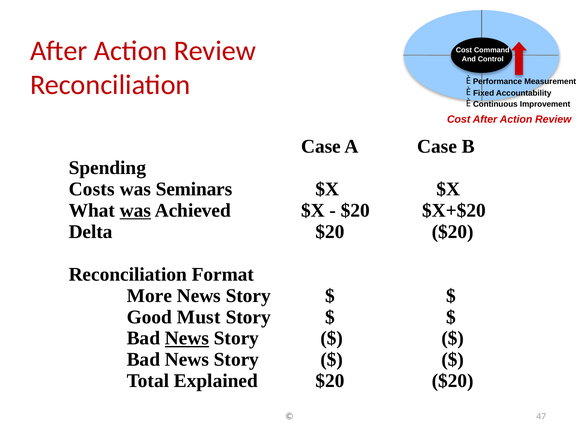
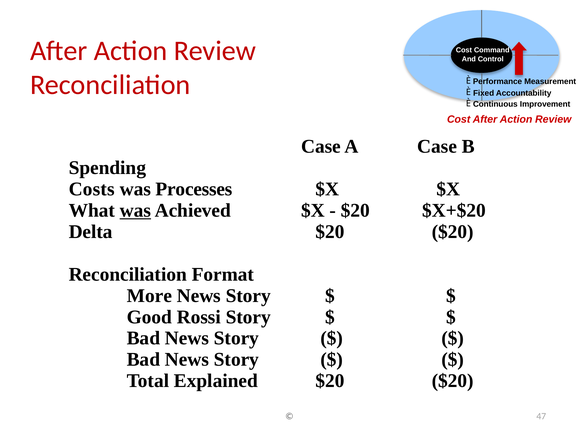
Seminars: Seminars -> Processes (194, 189)
Must: Must -> Rossi (199, 317)
News underline: present -> none (187, 338)
